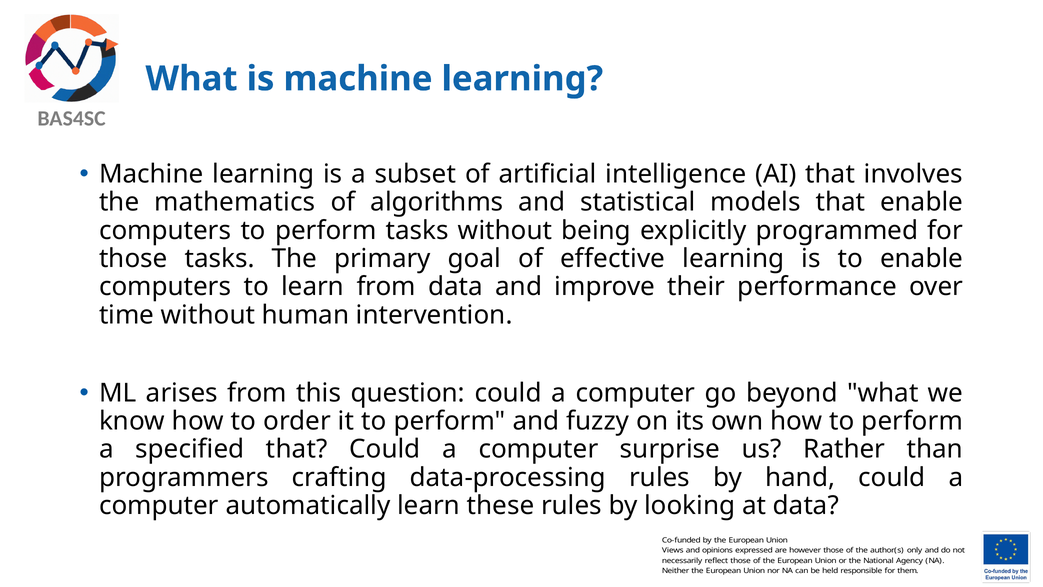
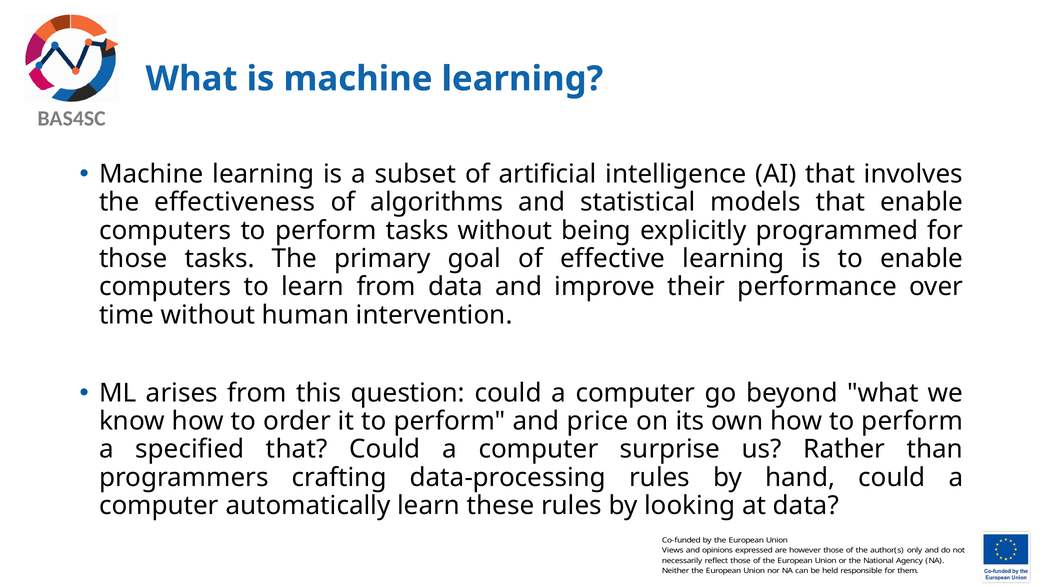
mathematics: mathematics -> effectiveness (235, 202)
fuzzy: fuzzy -> price (598, 421)
